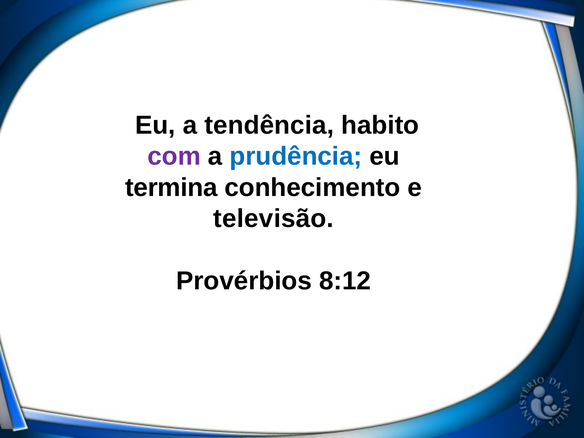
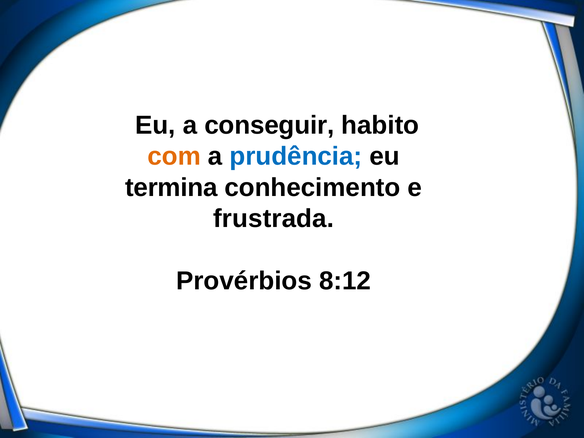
tendência: tendência -> conseguir (269, 125)
com colour: purple -> orange (174, 156)
televisão: televisão -> frustrada (274, 219)
